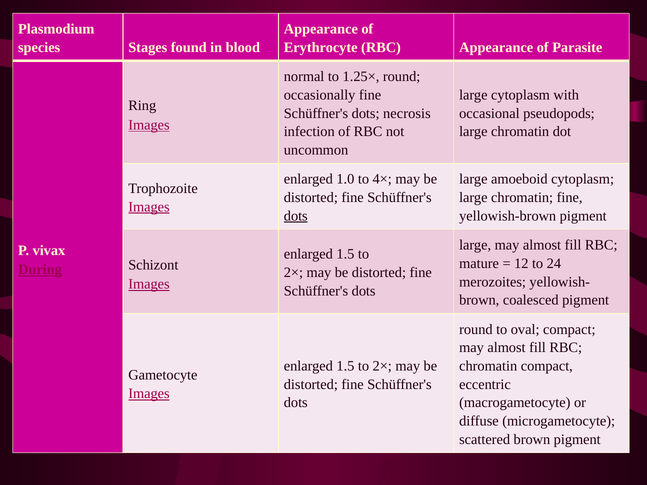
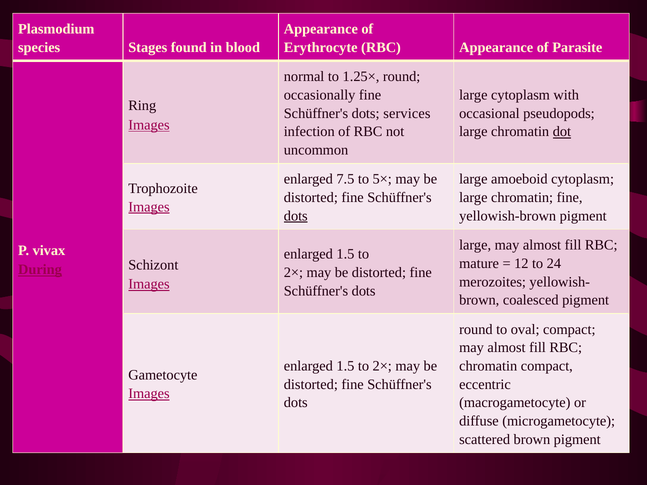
necrosis: necrosis -> services (407, 113)
dot underline: none -> present (562, 132)
1.0: 1.0 -> 7.5 (345, 179)
4×: 4× -> 5× (382, 179)
